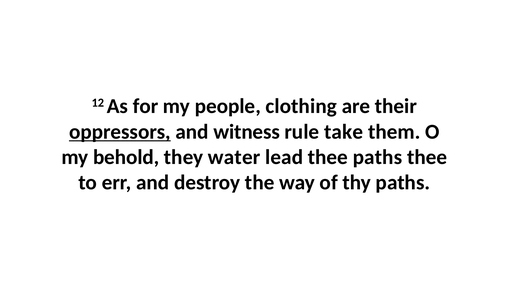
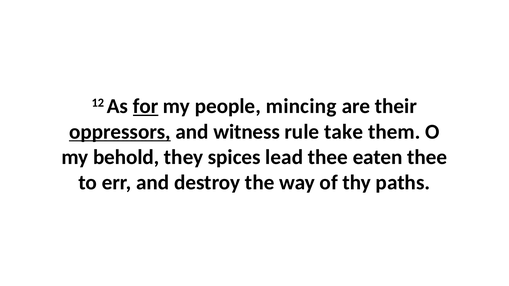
for underline: none -> present (146, 106)
clothing: clothing -> mincing (301, 106)
water: water -> spices (234, 157)
thee paths: paths -> eaten (378, 157)
